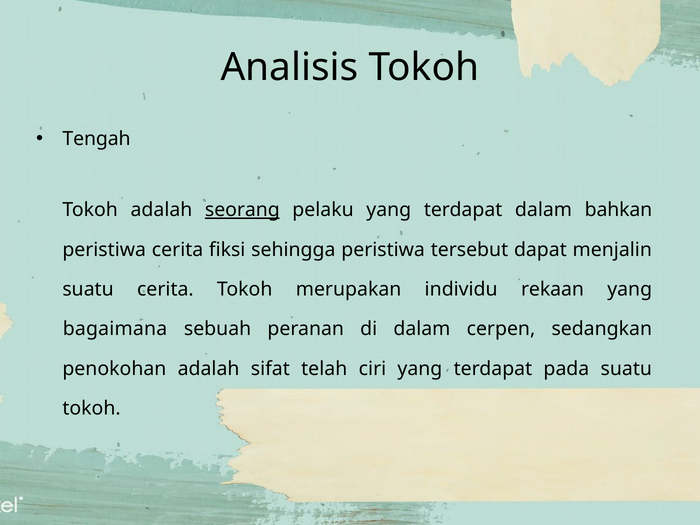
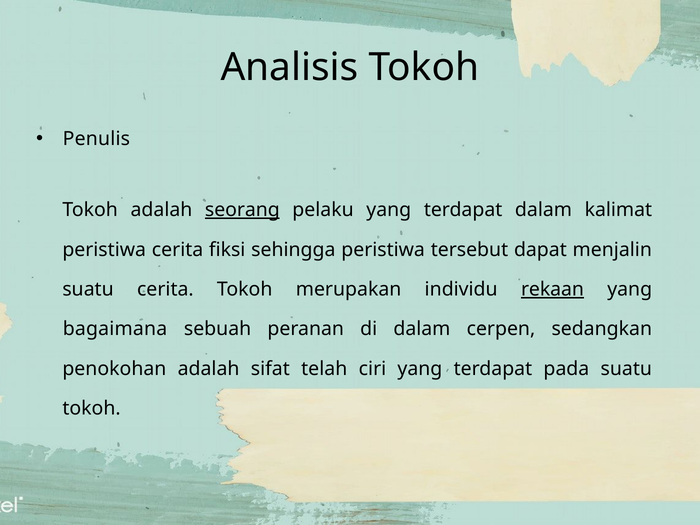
Tengah: Tengah -> Penulis (96, 139)
bahkan: bahkan -> kalimat (618, 210)
rekaan underline: none -> present (552, 289)
